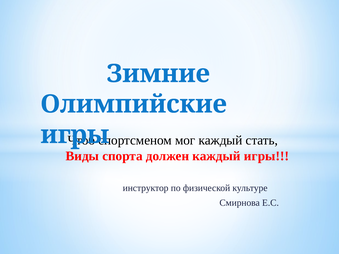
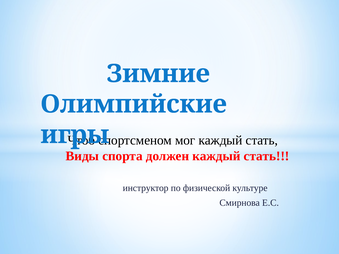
должен каждый игры: игры -> стать (267, 156)
